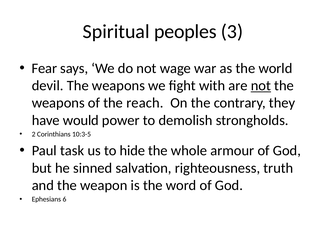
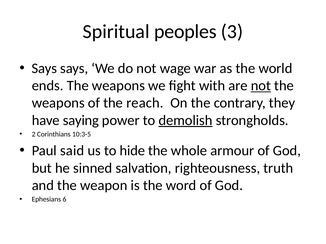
Fear: Fear -> Says (44, 68)
devil: devil -> ends (48, 86)
would: would -> saying (81, 121)
demolish underline: none -> present (186, 121)
task: task -> said (72, 151)
